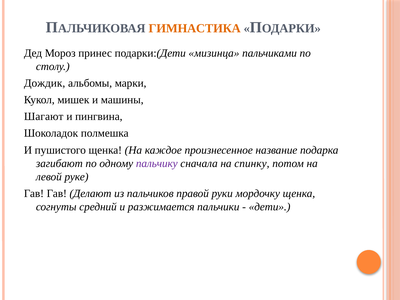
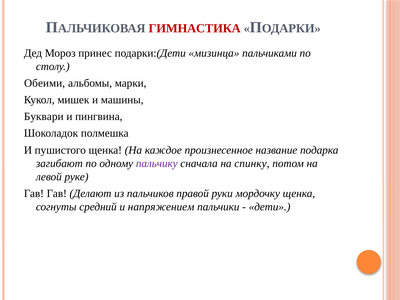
ГИМНАСТИКА colour: orange -> red (195, 28)
Дождик: Дождик -> Обеими (45, 83)
Шагают: Шагают -> Буквари (44, 117)
разжимается: разжимается -> напряжением (161, 207)
